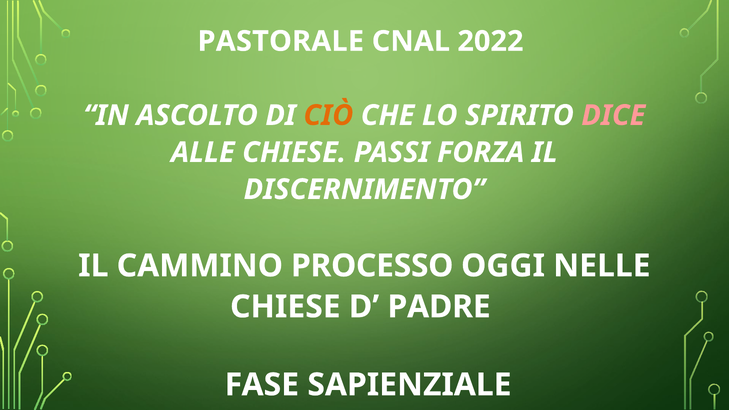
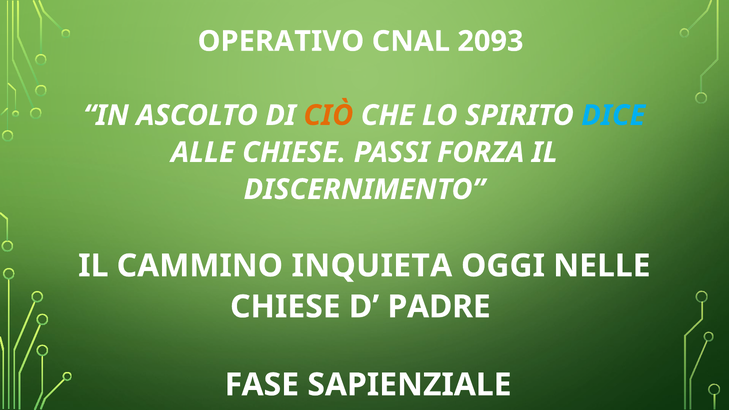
PASTORALE: PASTORALE -> OPERATIVO (281, 41)
2022: 2022 -> 2093 (490, 41)
DICE colour: pink -> light blue (613, 115)
PROCESSO: PROCESSO -> INQUIETA (372, 266)
